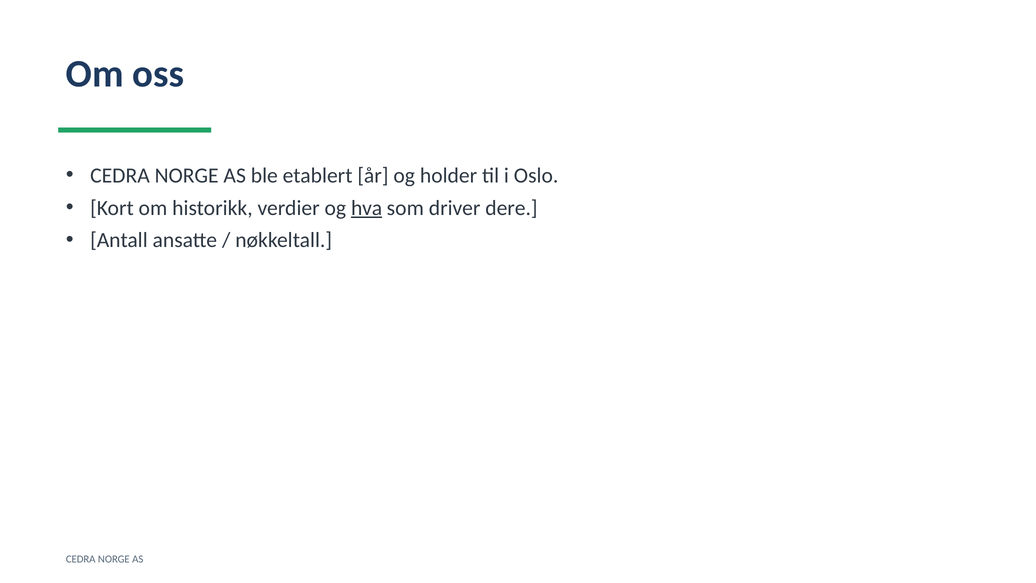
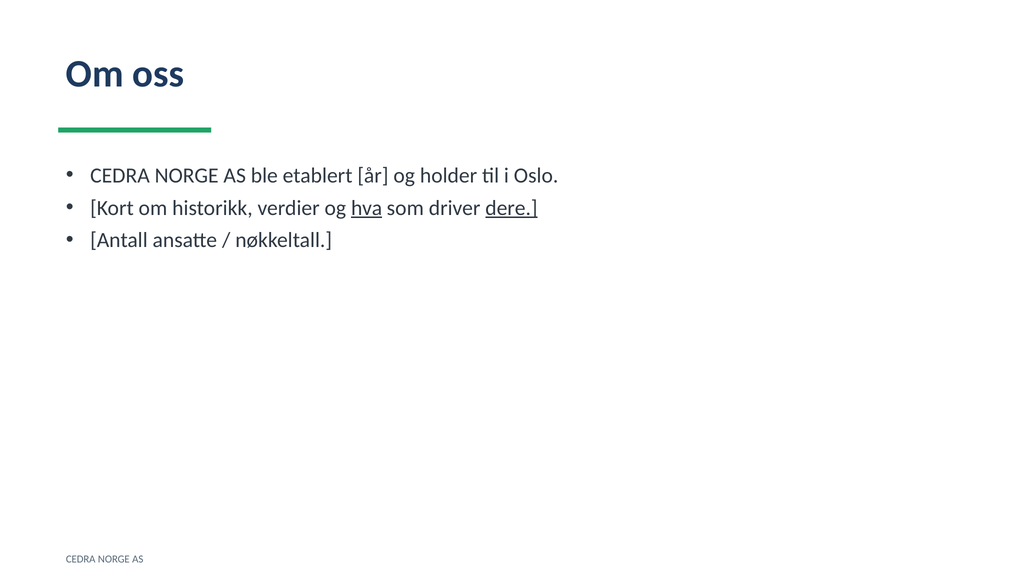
dere underline: none -> present (511, 208)
